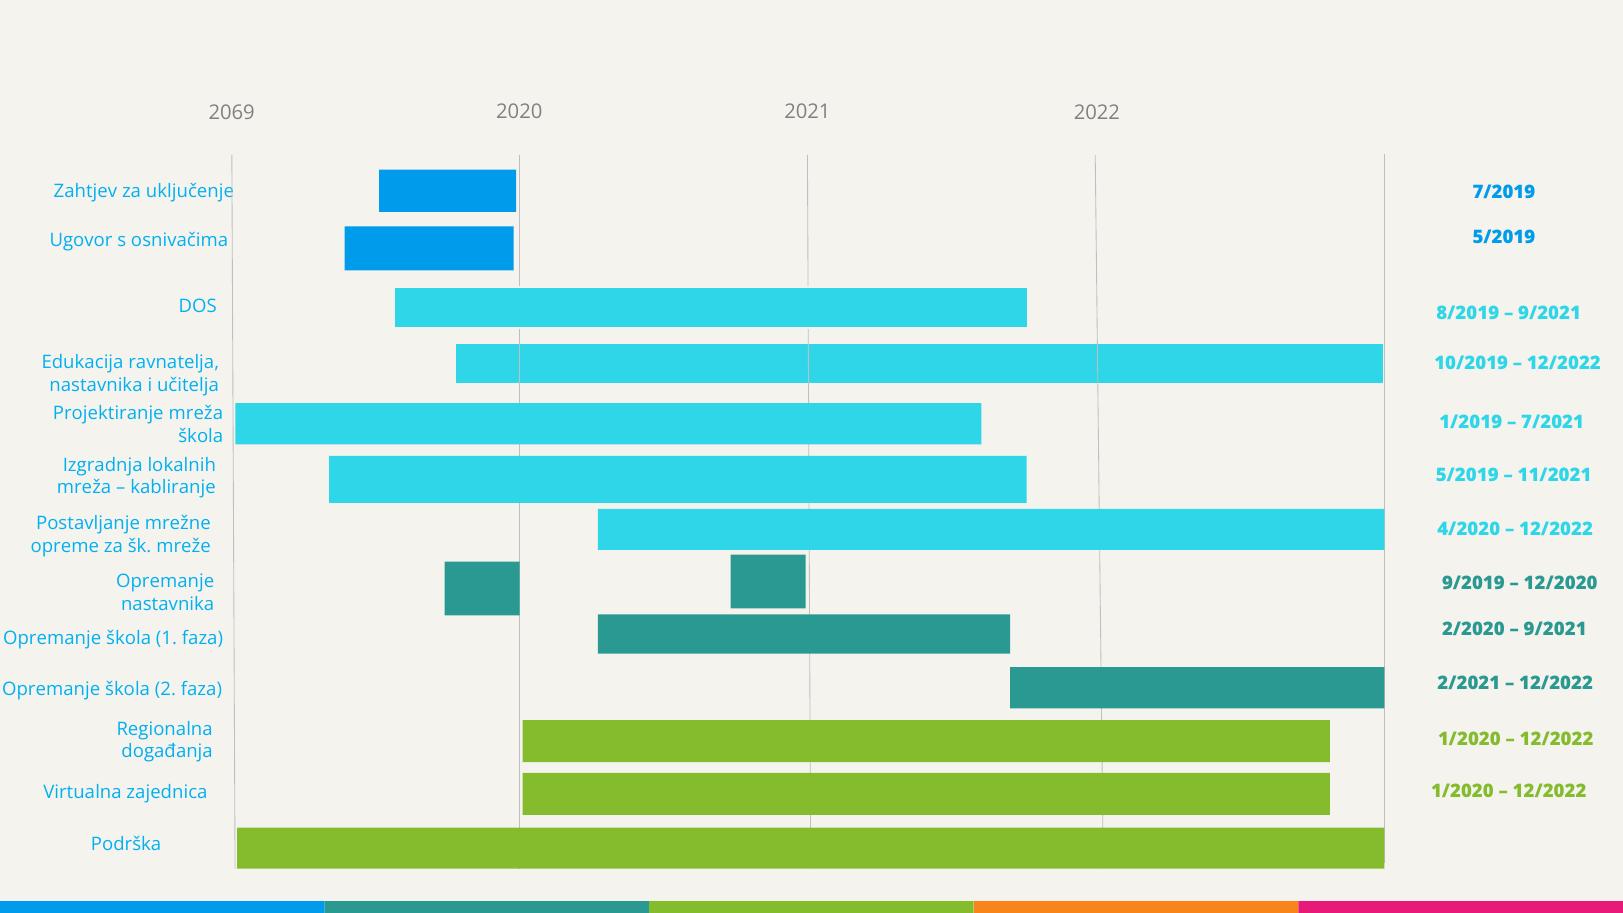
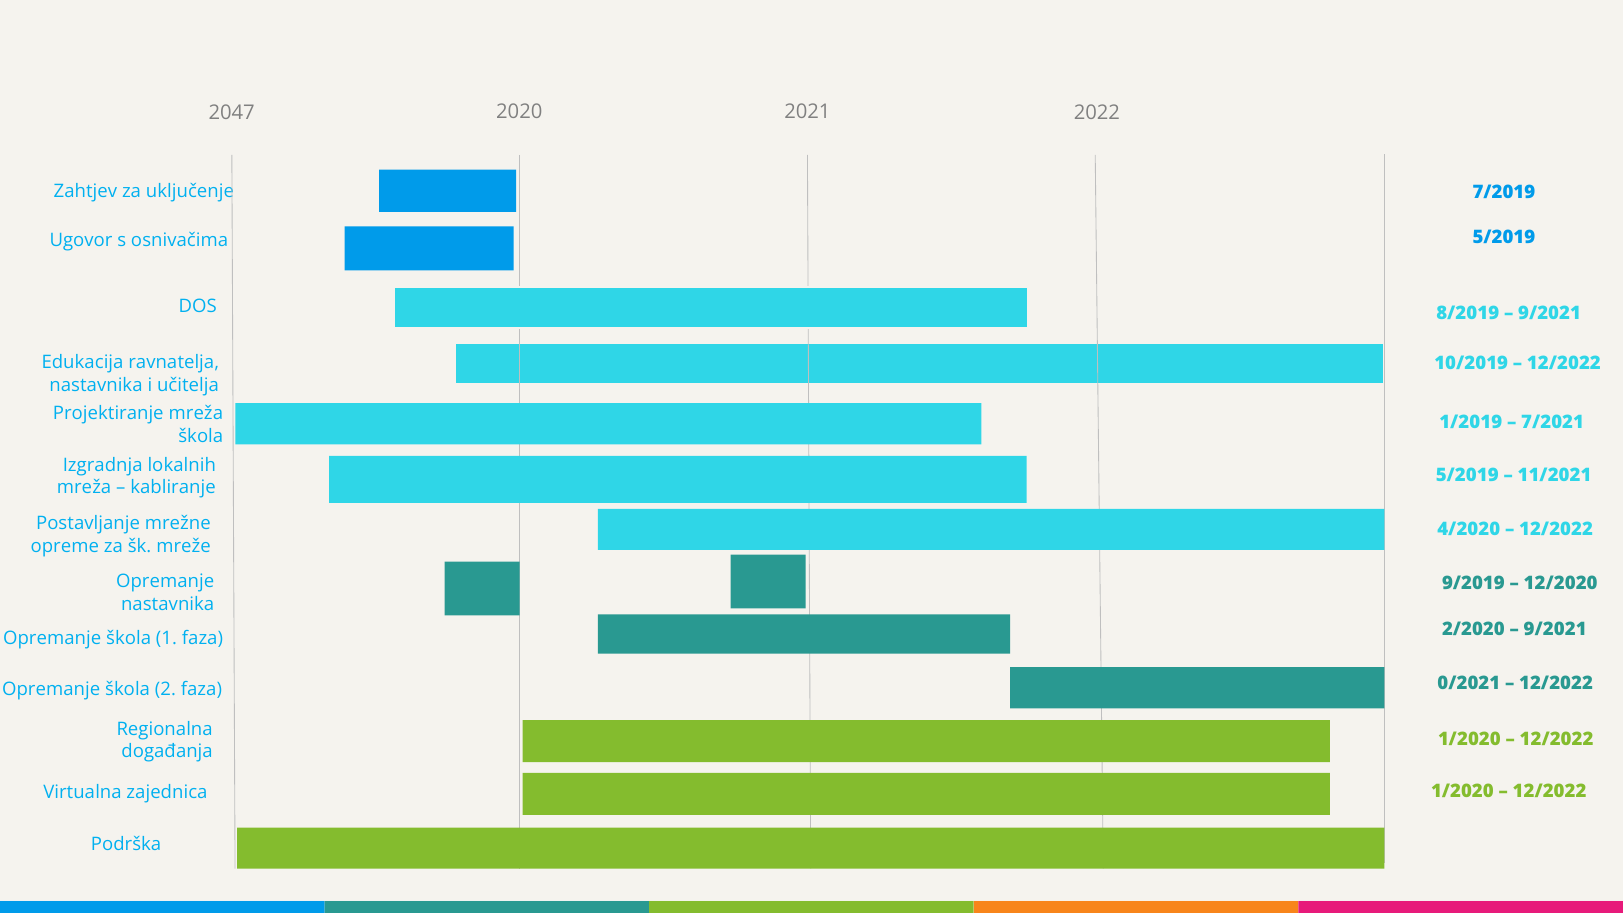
2069: 2069 -> 2047 (232, 113)
2/2021: 2/2021 -> 0/2021 (1469, 683)
